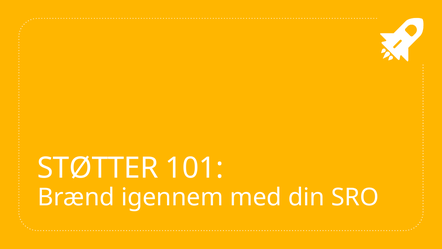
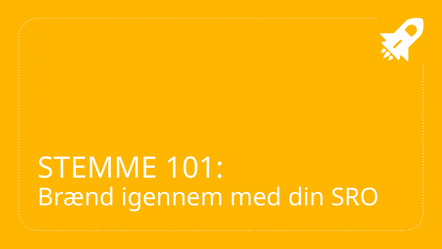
STØTTER: STØTTER -> STEMME (97, 168)
